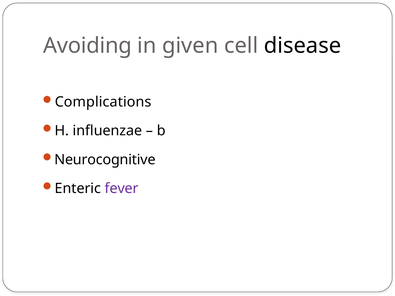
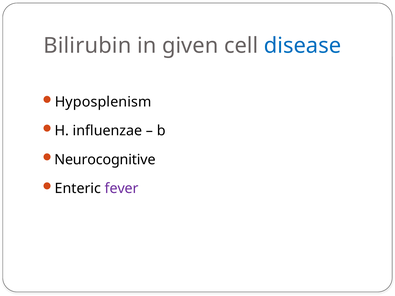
Avoiding: Avoiding -> Bilirubin (87, 46)
disease colour: black -> blue (303, 46)
Complications: Complications -> Hyposplenism (103, 102)
